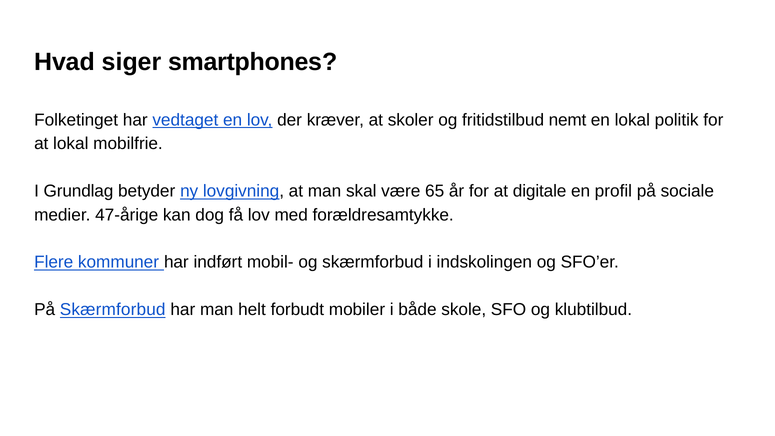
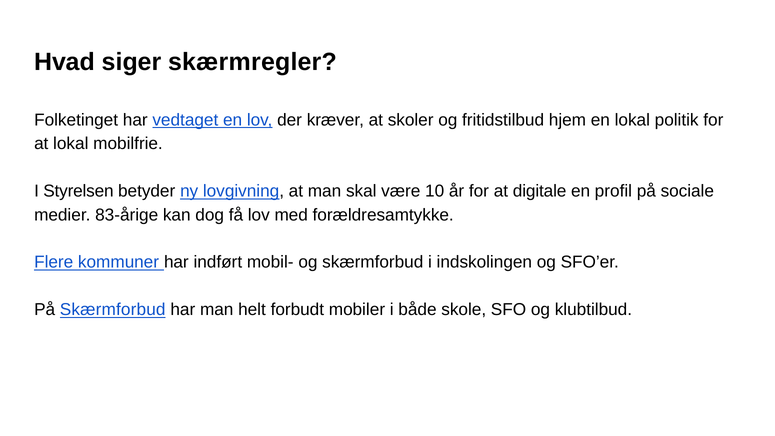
smartphones: smartphones -> skærmregler (253, 62)
nemt: nemt -> hjem (567, 120)
Grundlag: Grundlag -> Styrelsen (78, 191)
65: 65 -> 10 (435, 191)
47-årige: 47-årige -> 83-årige (127, 215)
